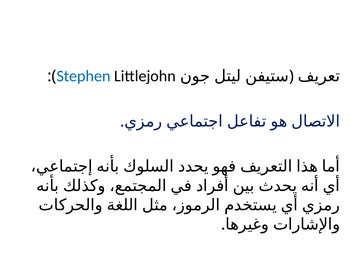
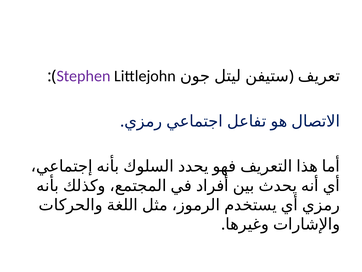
Stephen colour: blue -> purple (84, 76)
